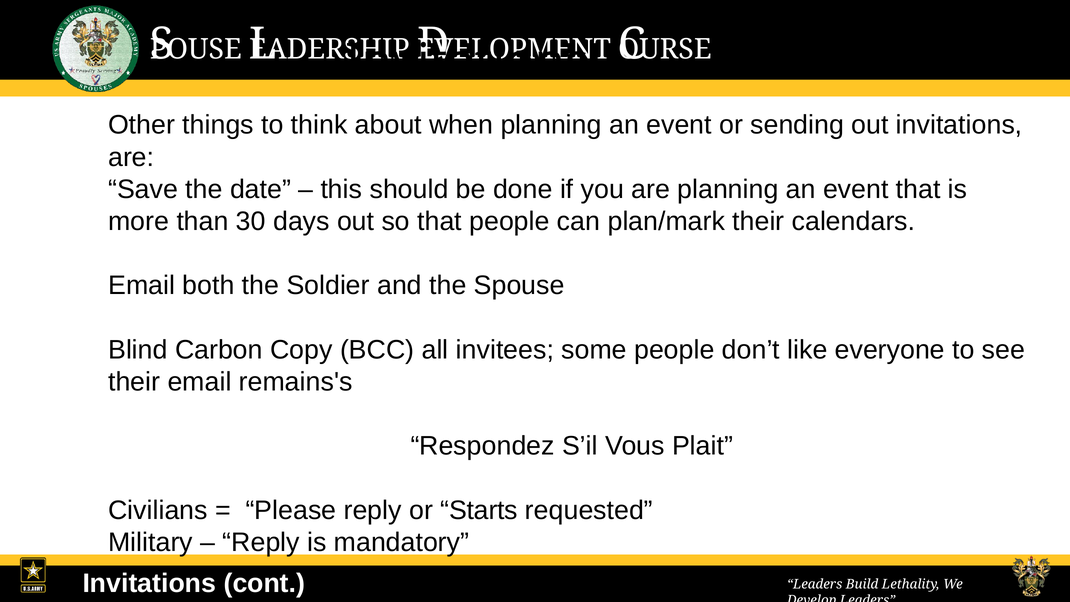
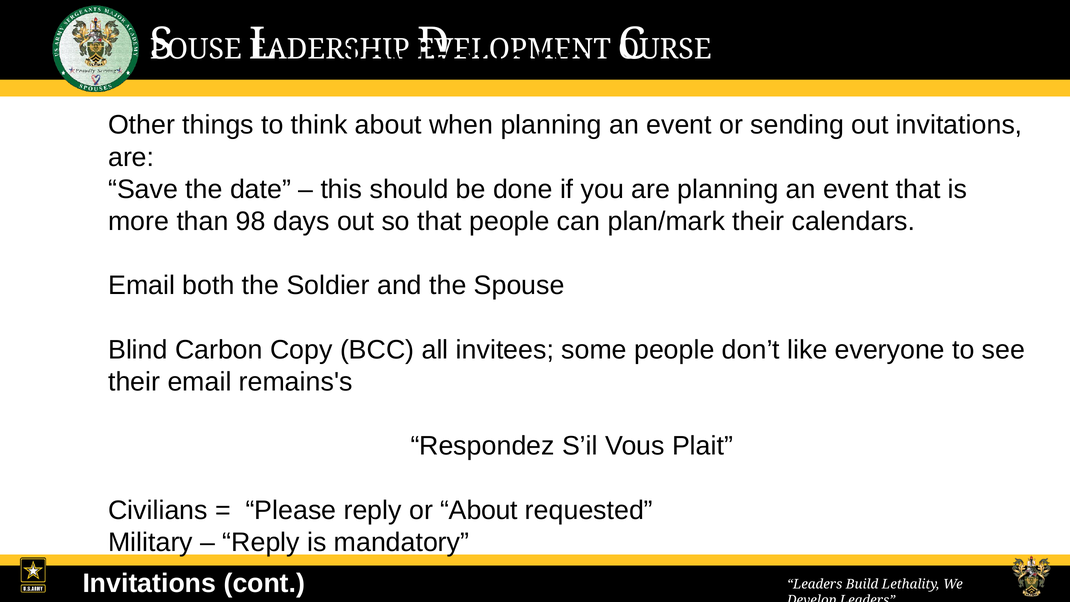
30: 30 -> 98 (251, 221)
or Starts: Starts -> About (479, 510)
